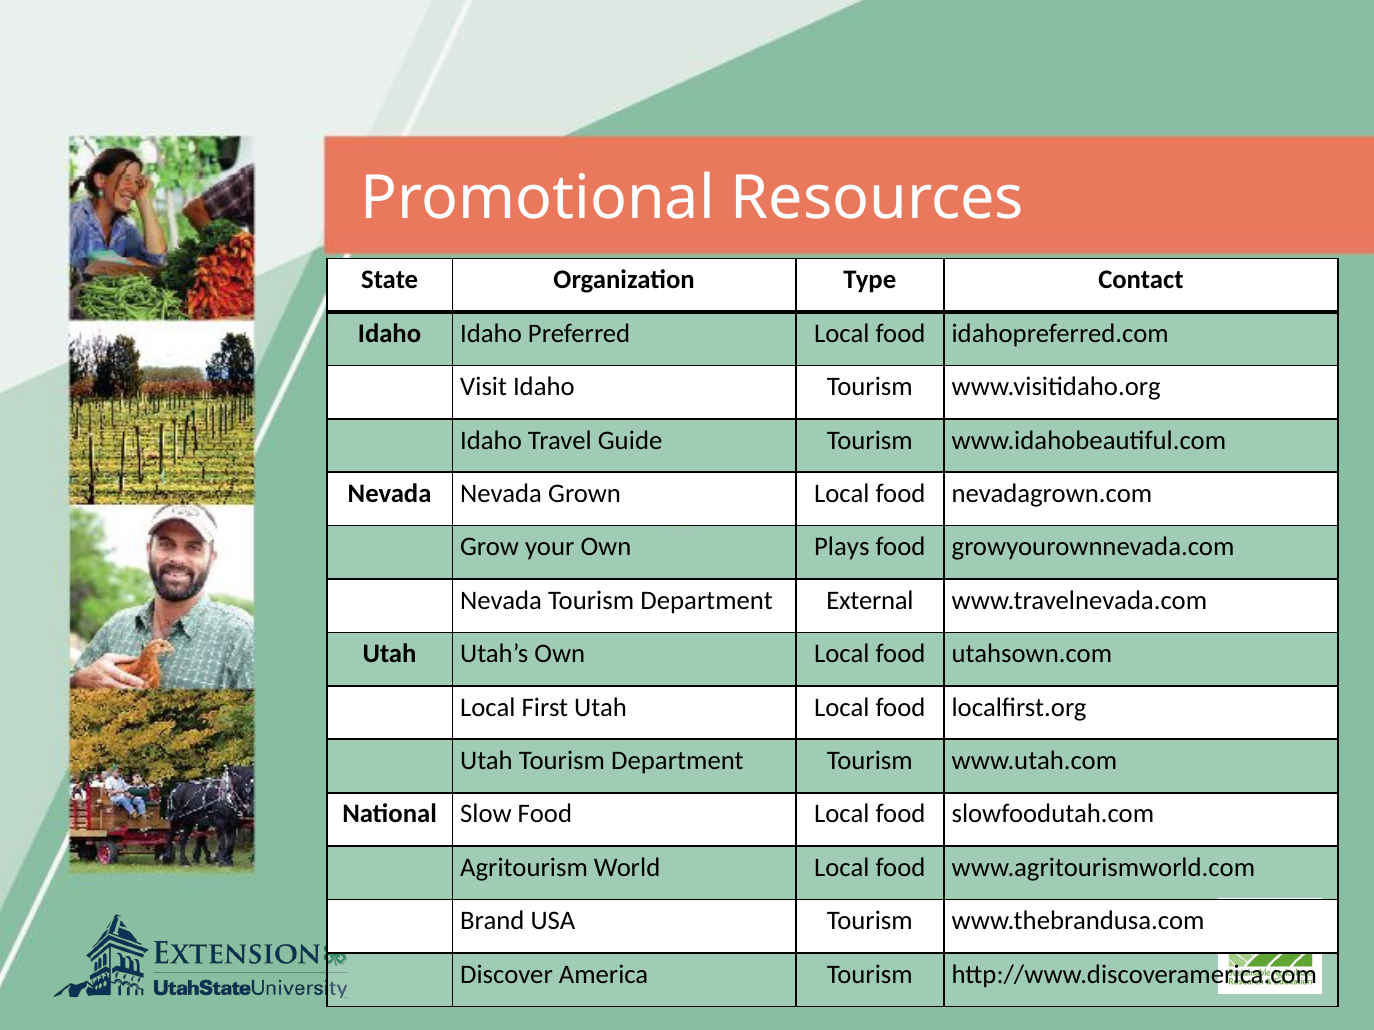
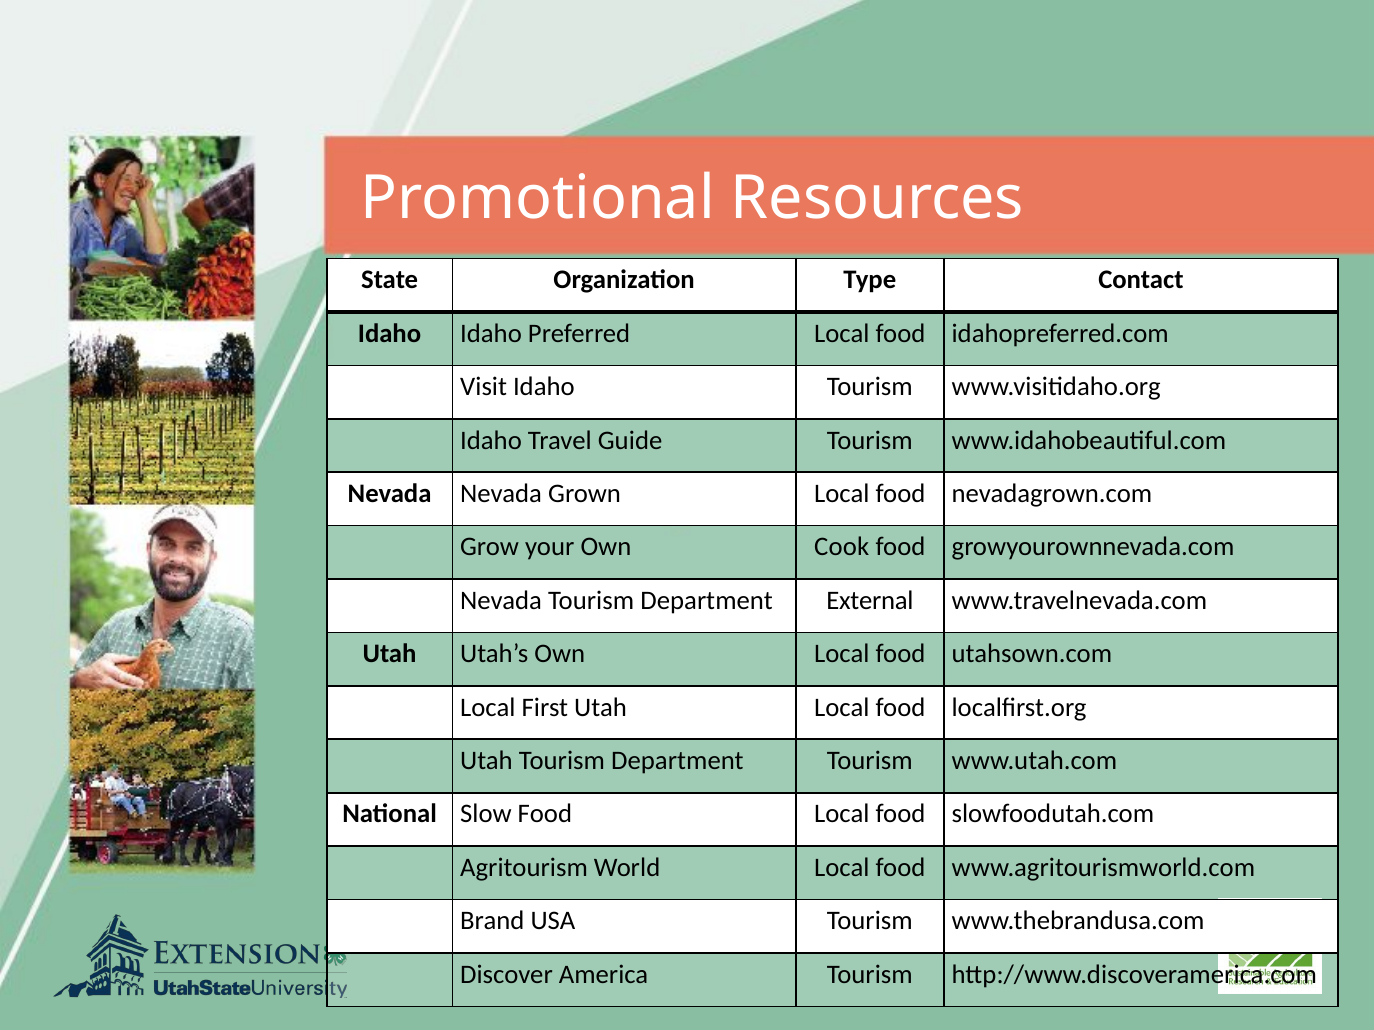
Plays: Plays -> Cook (842, 547)
